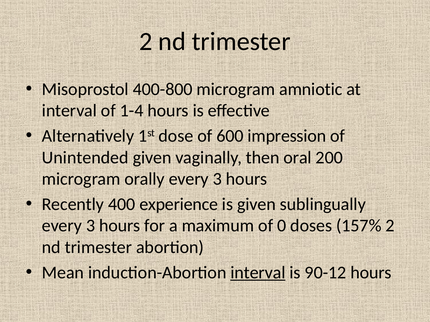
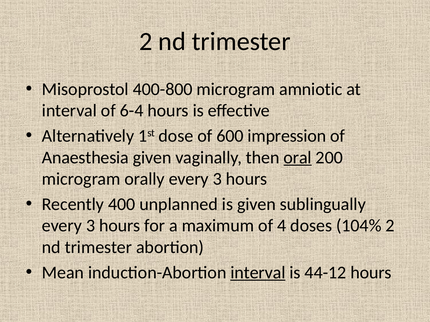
1-4: 1-4 -> 6-4 (132, 111)
Unintended: Unintended -> Anaesthesia (85, 158)
oral underline: none -> present (298, 158)
experience: experience -> unplanned (179, 205)
0: 0 -> 4 (282, 226)
157%: 157% -> 104% (359, 226)
90-12: 90-12 -> 44-12 (325, 273)
